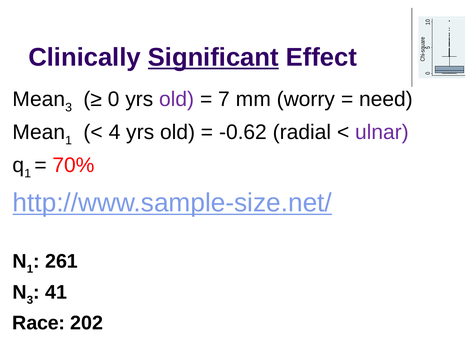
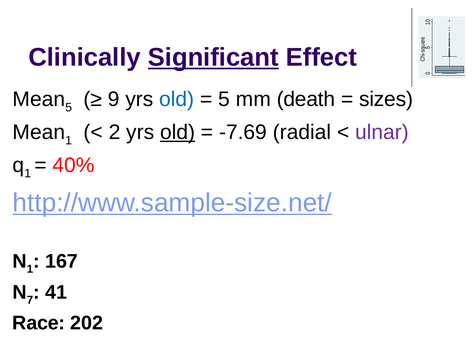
3: 3 -> 5 (69, 107)
0: 0 -> 9 (114, 99)
old colour: purple -> blue (177, 99)
7: 7 -> 5 (224, 99)
worry: worry -> death (306, 99)
need: need -> sizes (386, 99)
4: 4 -> 2 (115, 132)
old underline: none -> present (178, 132)
-0.62: -0.62 -> -7.69 (243, 132)
70%: 70% -> 40% (74, 165)
261: 261 -> 167 (62, 261)
3: 3 -> 7 (30, 300)
